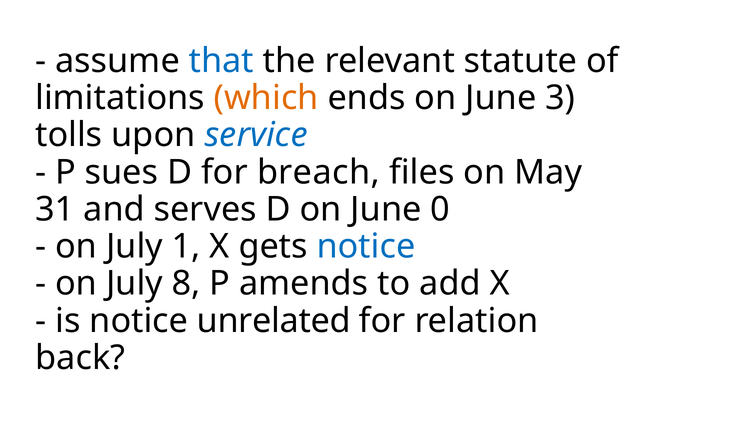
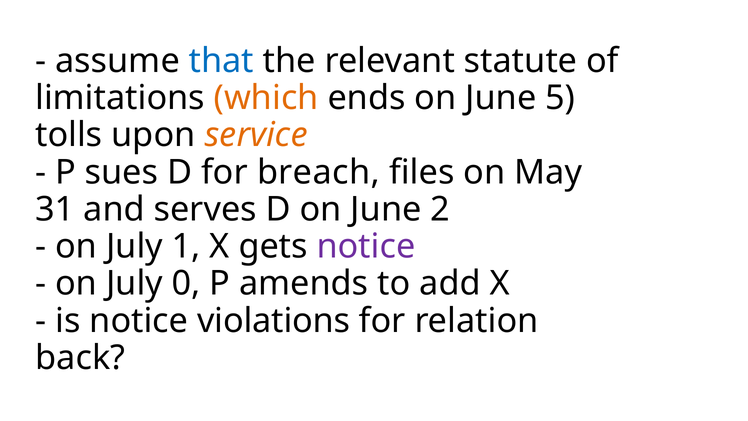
3: 3 -> 5 (560, 98)
service colour: blue -> orange (256, 135)
0: 0 -> 2 (440, 209)
notice colour: blue -> purple (366, 246)
8: 8 -> 0 (186, 283)
unrelated: unrelated -> violations (274, 320)
